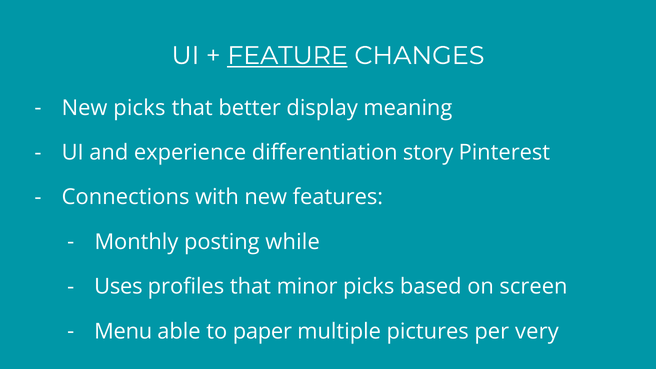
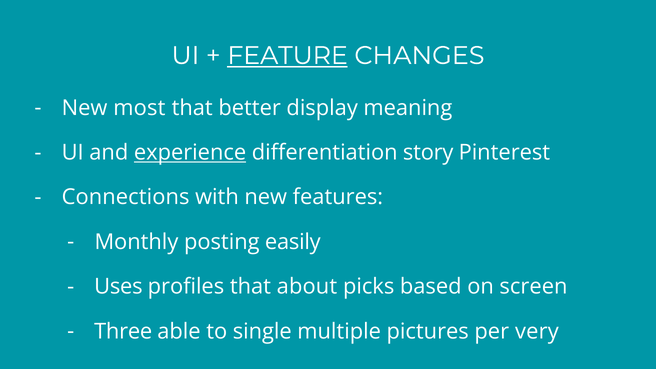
New picks: picks -> most (139, 108)
experience underline: none -> present (190, 153)
while: while -> easily (293, 242)
minor: minor -> about (307, 287)
Menu: Menu -> Three (123, 331)
paper: paper -> single (262, 331)
